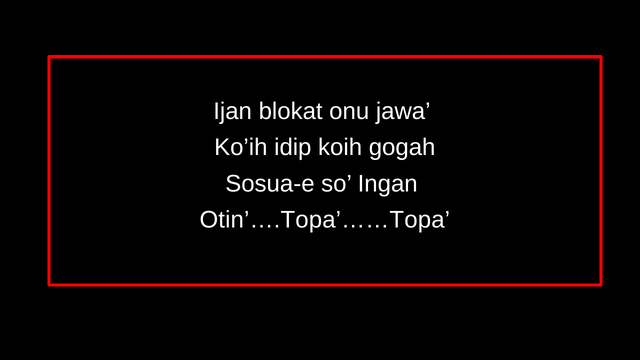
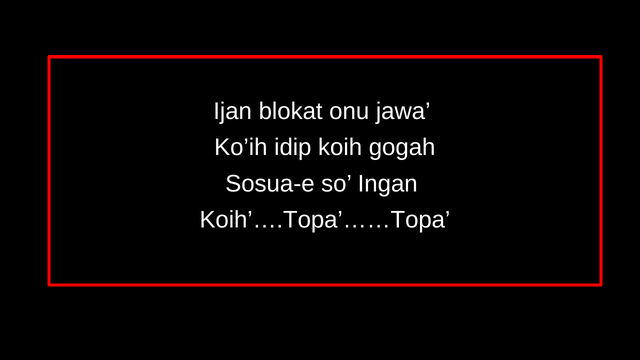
Otin’….Topa’……Topa: Otin’….Topa’……Topa -> Koih’….Topa’……Topa (325, 220)
